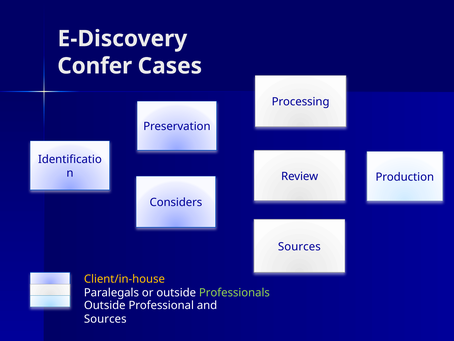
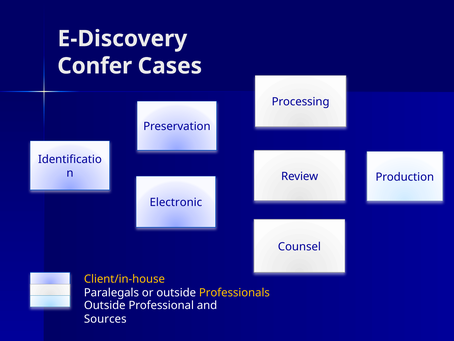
Considers: Considers -> Electronic (176, 202)
Sources: Sources -> Counsel (299, 246)
Professionals colour: light green -> yellow (234, 292)
